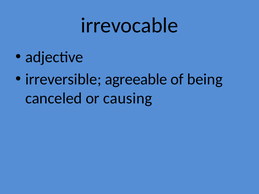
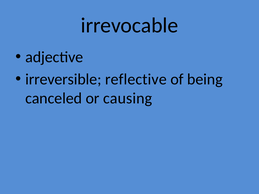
agreeable: agreeable -> reflective (136, 79)
